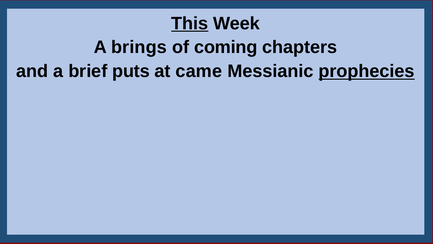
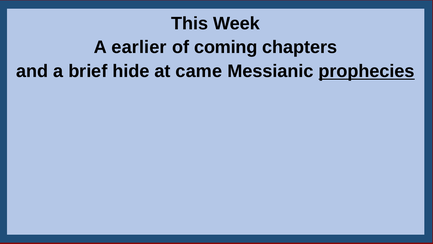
This underline: present -> none (190, 23)
brings: brings -> earlier (139, 47)
puts: puts -> hide (131, 71)
